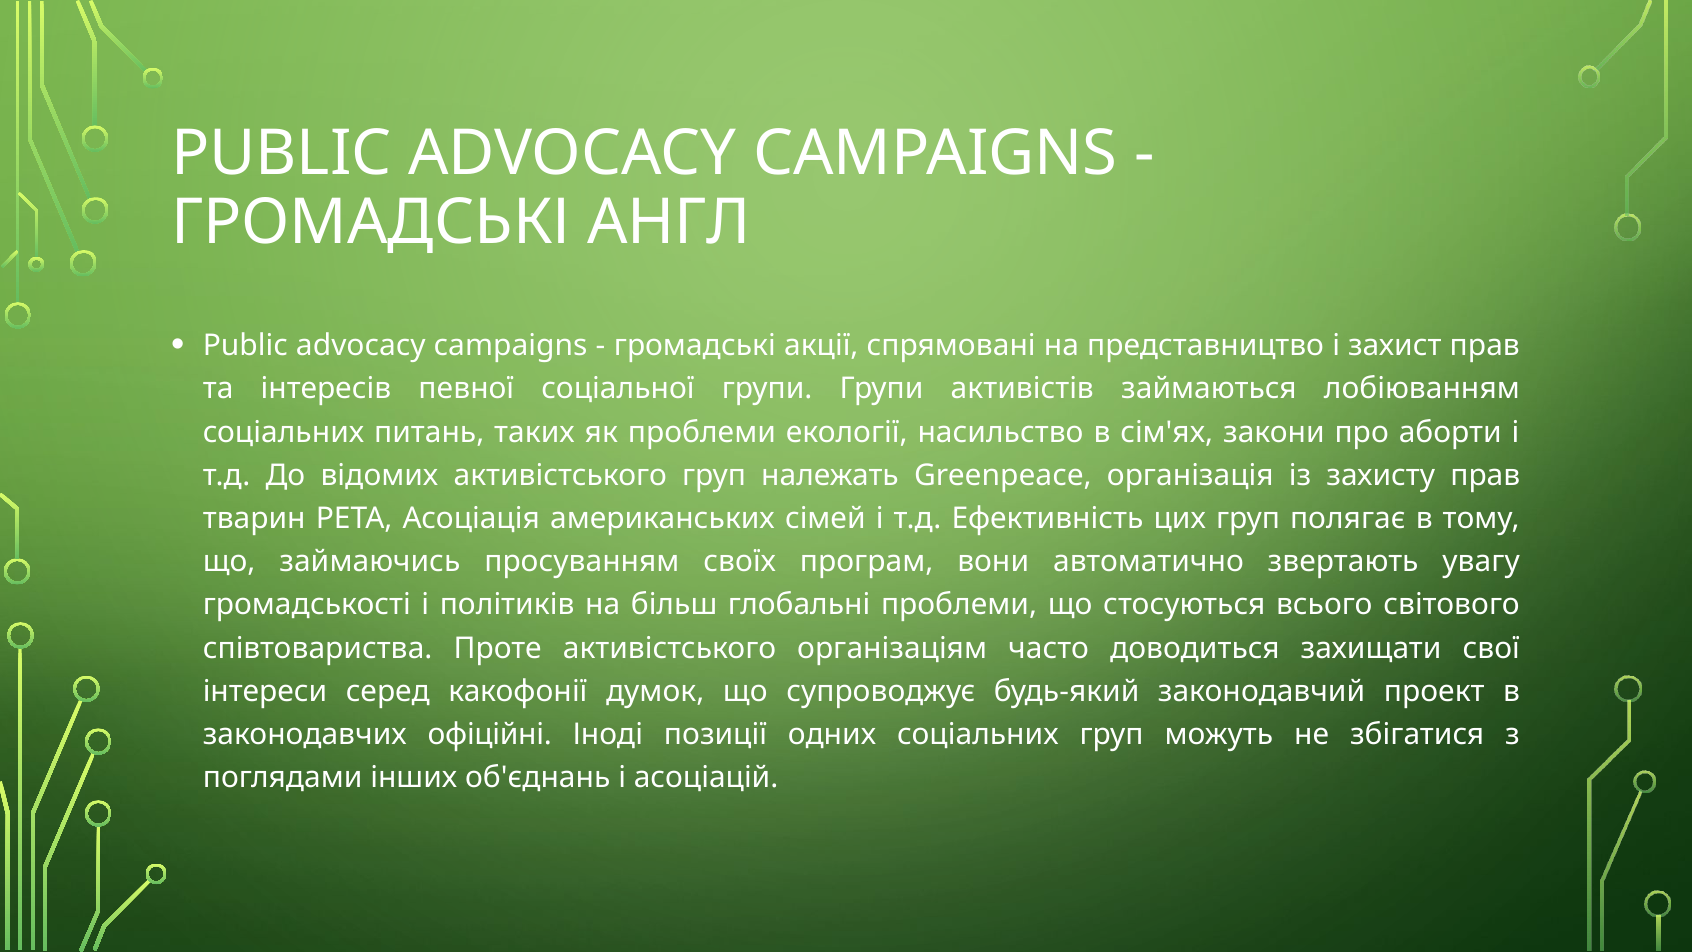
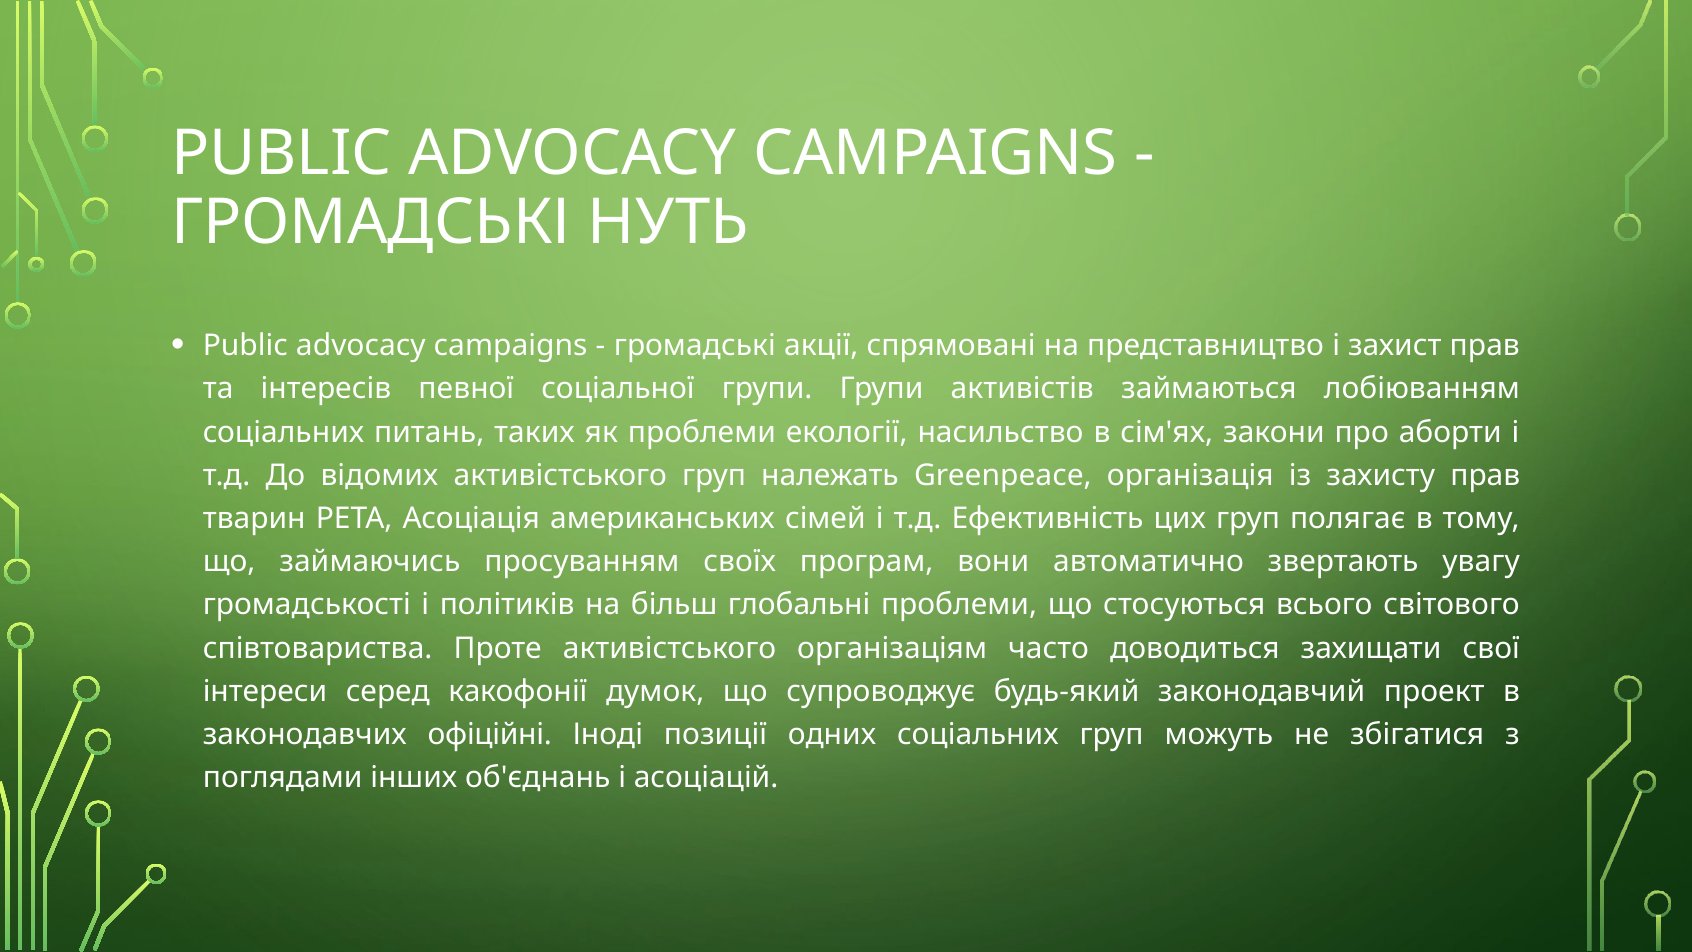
АНГЛ: АНГЛ -> НУТЬ (668, 222)
